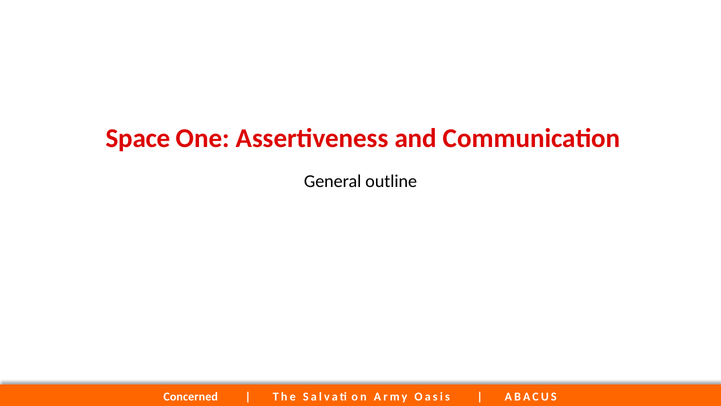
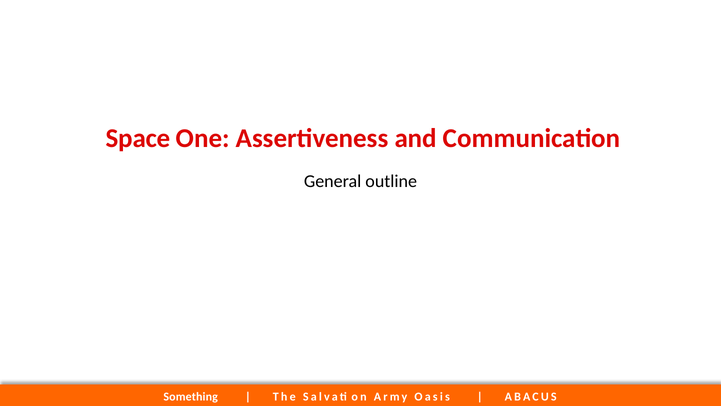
Concerned: Concerned -> Something (191, 396)
